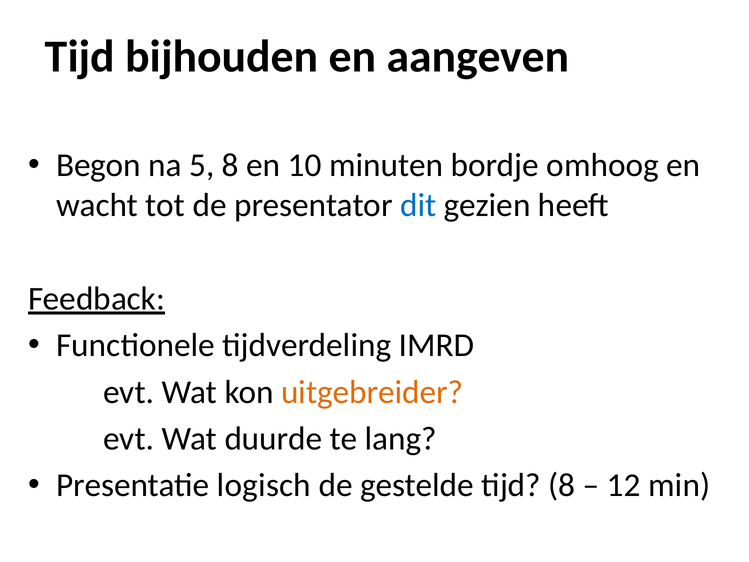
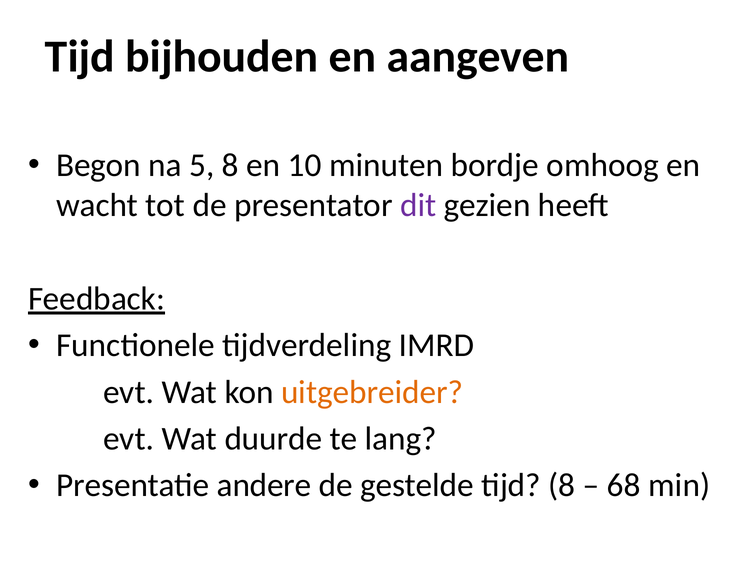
dit colour: blue -> purple (418, 205)
logisch: logisch -> andere (264, 485)
12: 12 -> 68 (624, 485)
